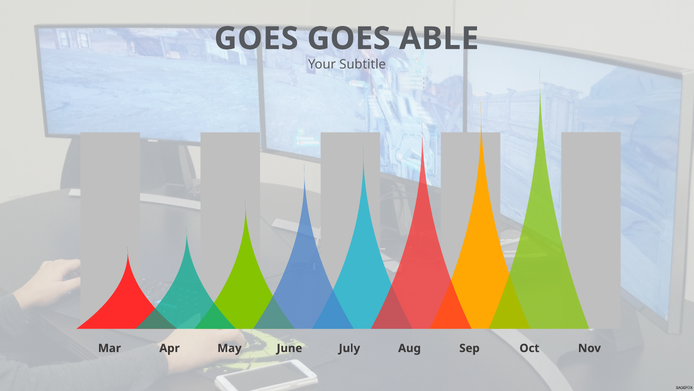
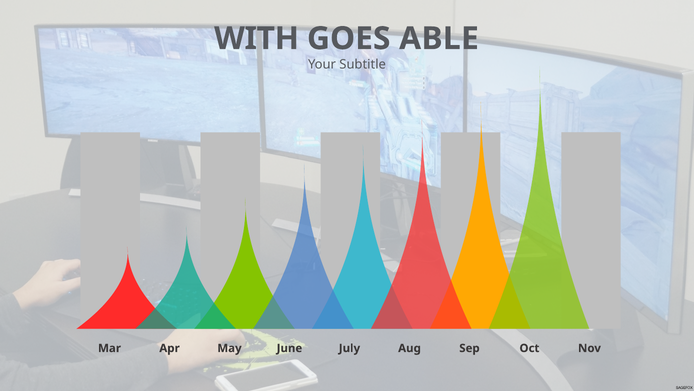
GOES: GOES -> WITH (257, 39)
